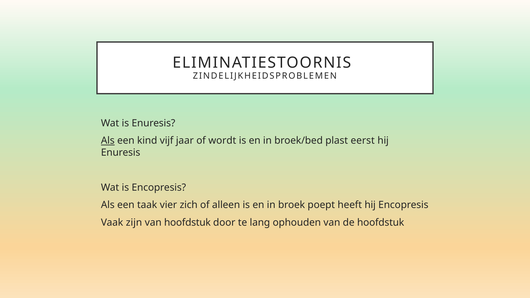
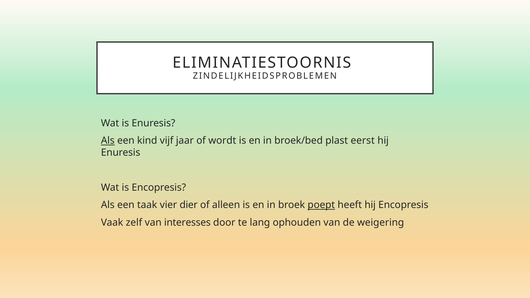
zich: zich -> dier (189, 205)
poept underline: none -> present (321, 205)
zijn: zijn -> zelf (134, 222)
van hoofdstuk: hoofdstuk -> interesses (187, 222)
de hoofdstuk: hoofdstuk -> weigering (381, 222)
